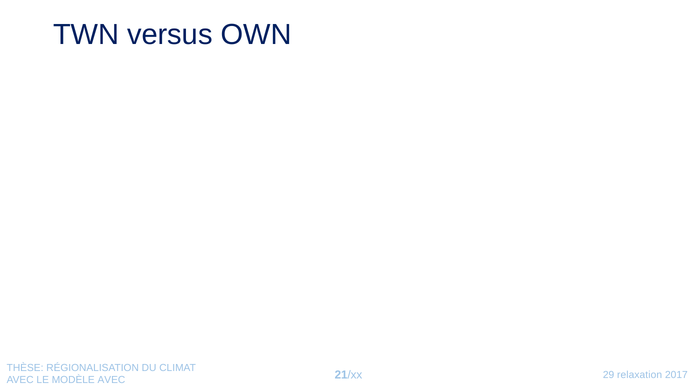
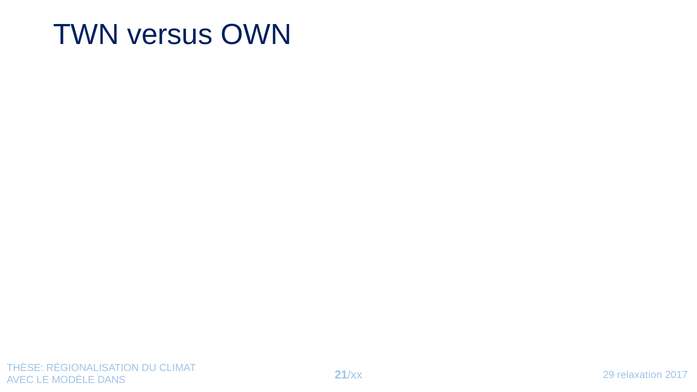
MODÈLE AVEC: AVEC -> DANS (111, 380)
